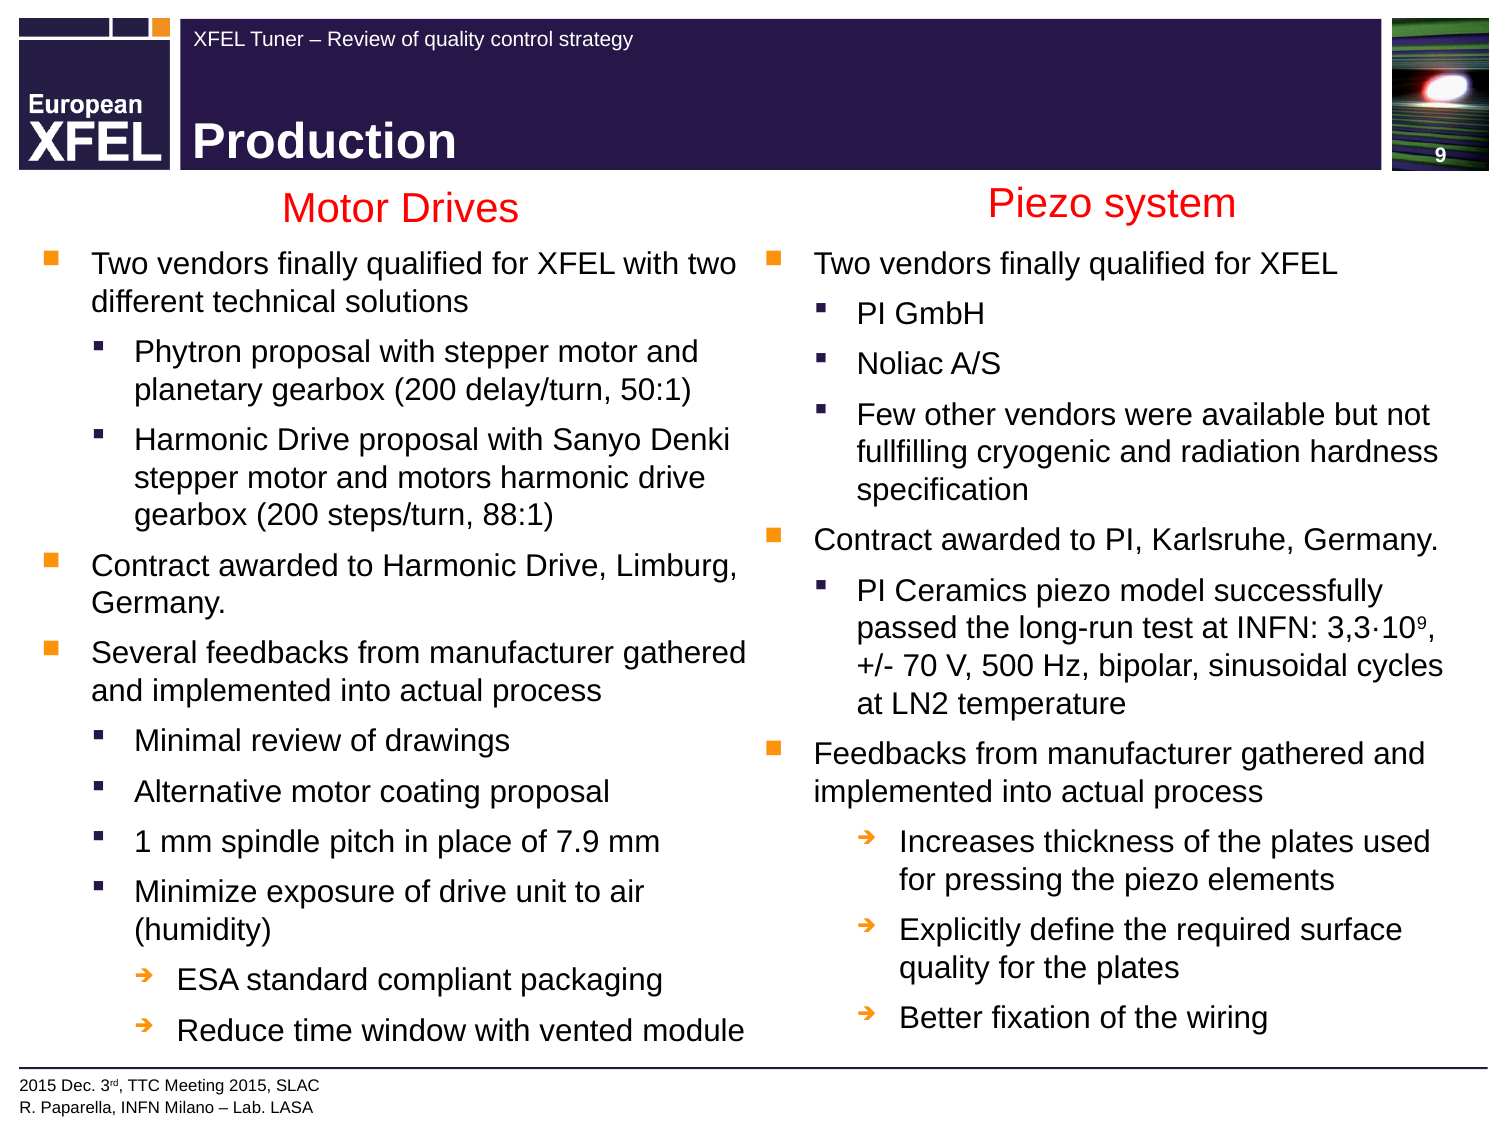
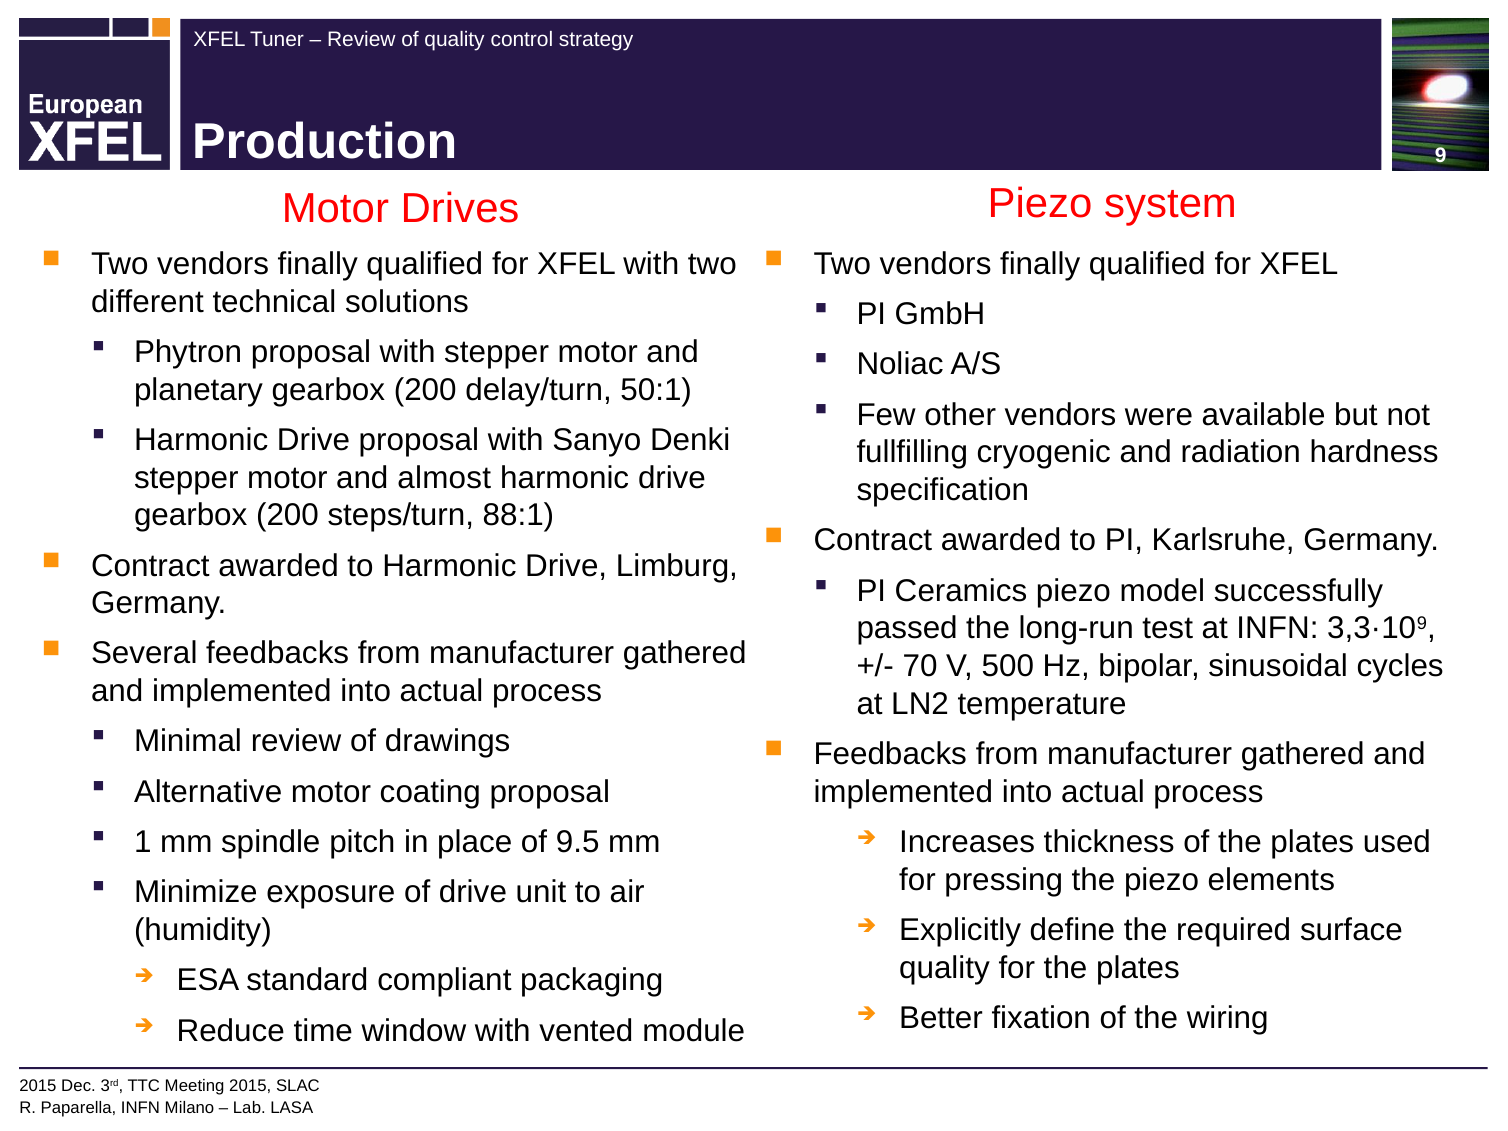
motors: motors -> almost (444, 478)
7.9: 7.9 -> 9.5 (578, 842)
